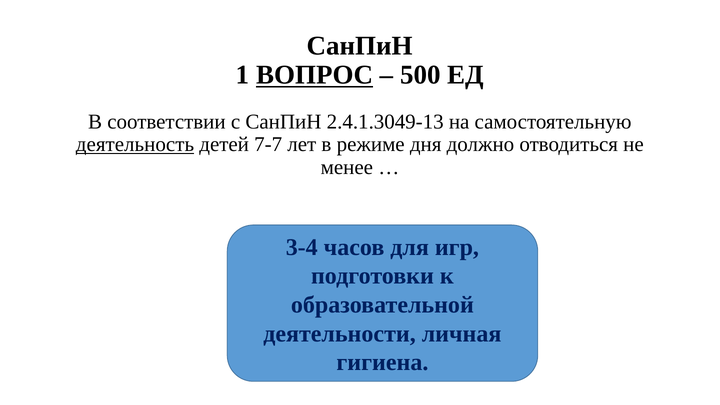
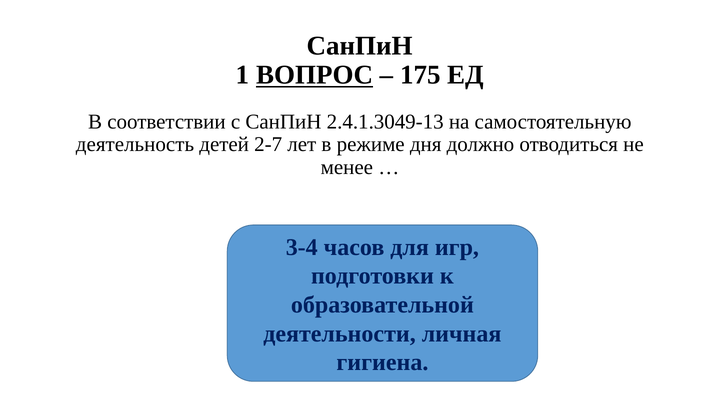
500: 500 -> 175 (420, 75)
деятельность underline: present -> none (135, 144)
7-7: 7-7 -> 2-7 (268, 144)
